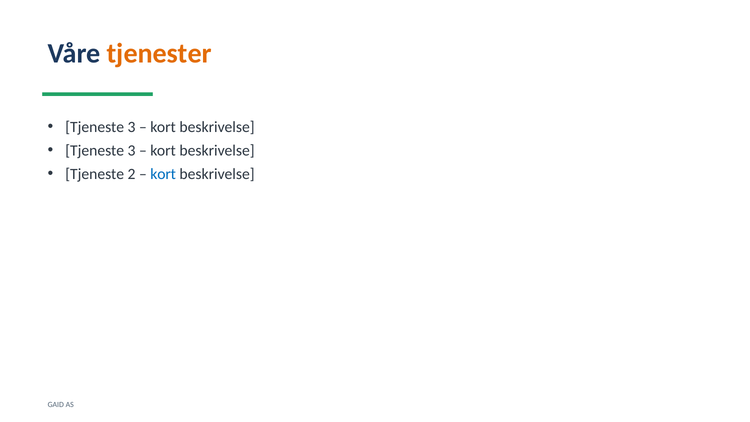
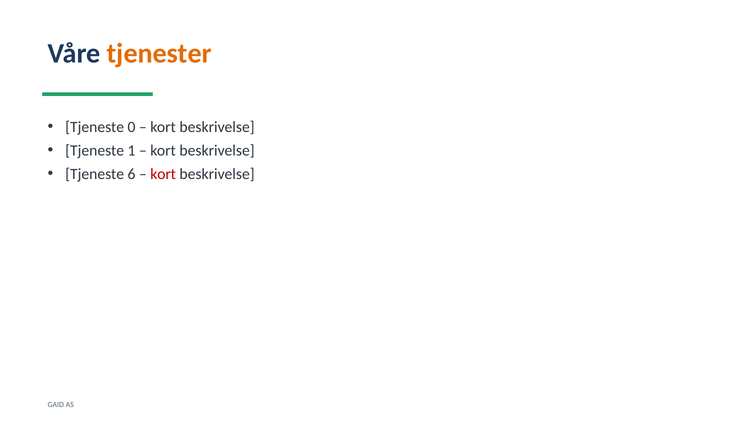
3: 3 -> 0 (131, 127)
3: 3 -> 1 (131, 150)
2: 2 -> 6 (131, 174)
kort colour: blue -> red (163, 174)
